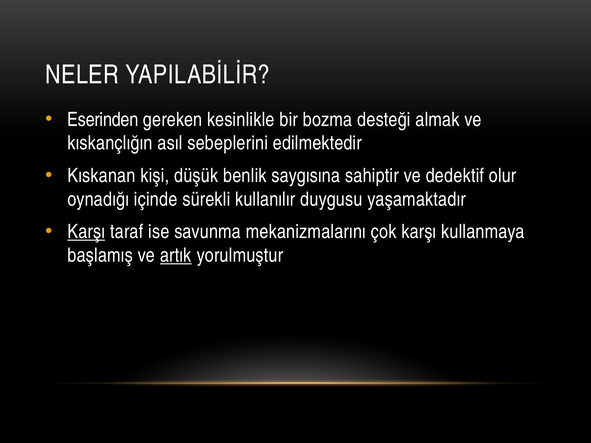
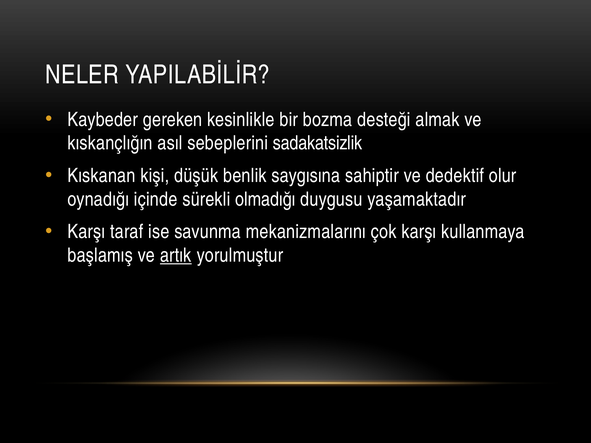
Eserinden: Eserinden -> Kaybeder (103, 120)
edilmektedir: edilmektedir -> sadakatsizlik (318, 143)
kullanılır: kullanılır -> olmadığı (265, 199)
Karşı underline: present -> none (86, 232)
